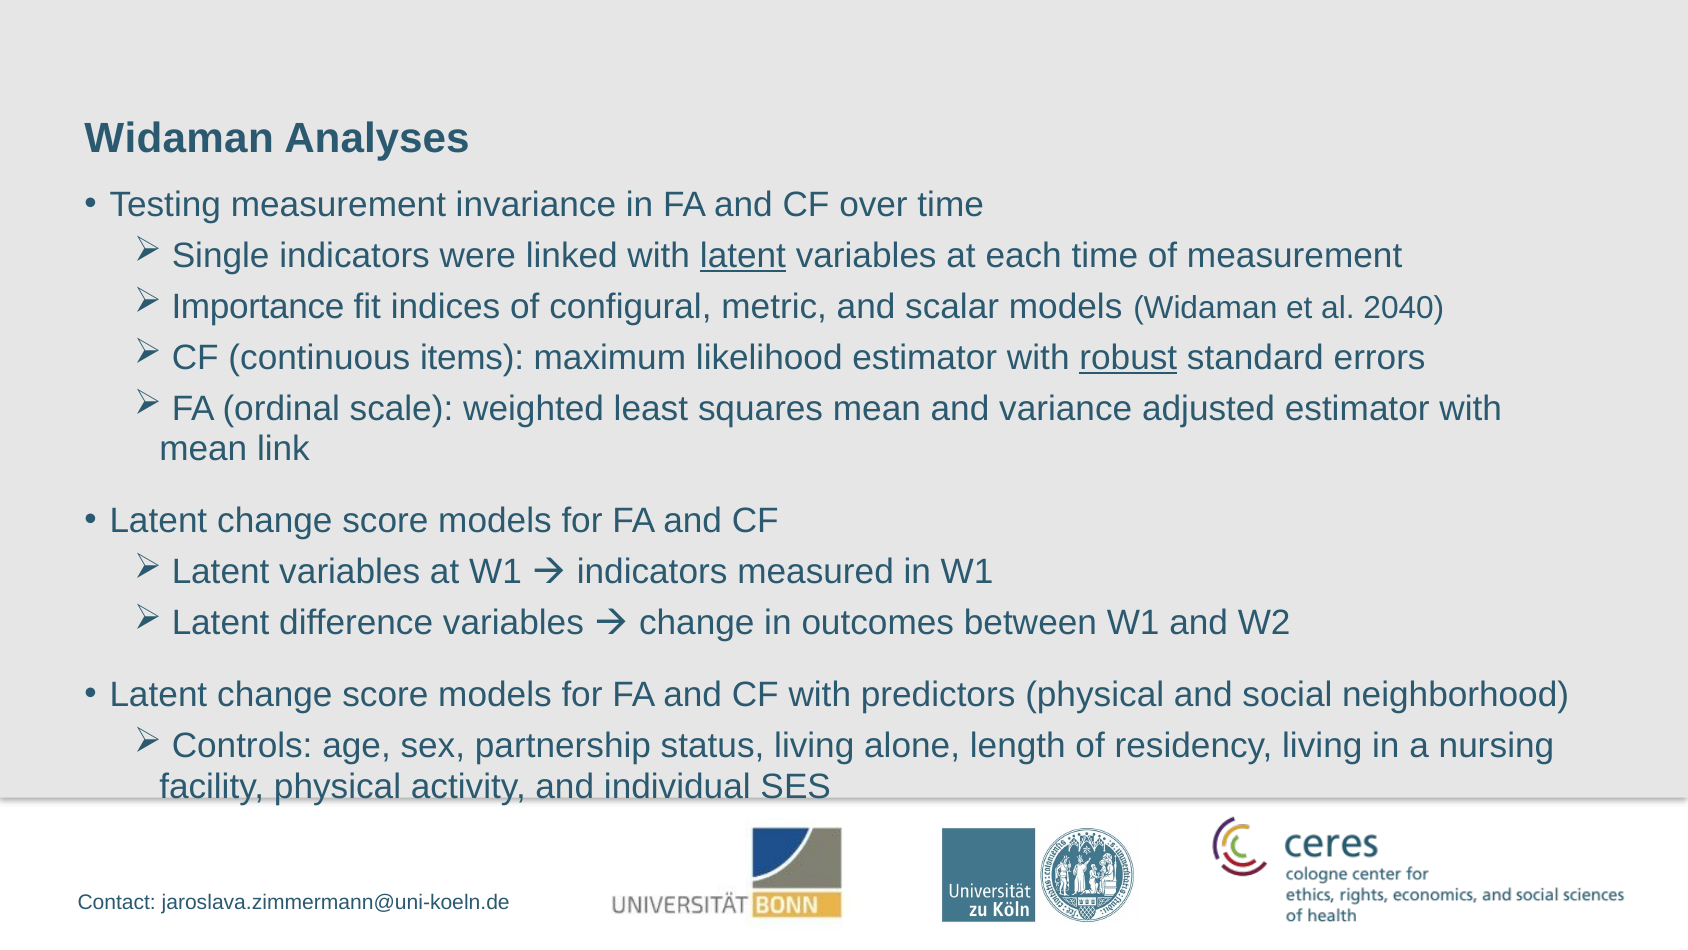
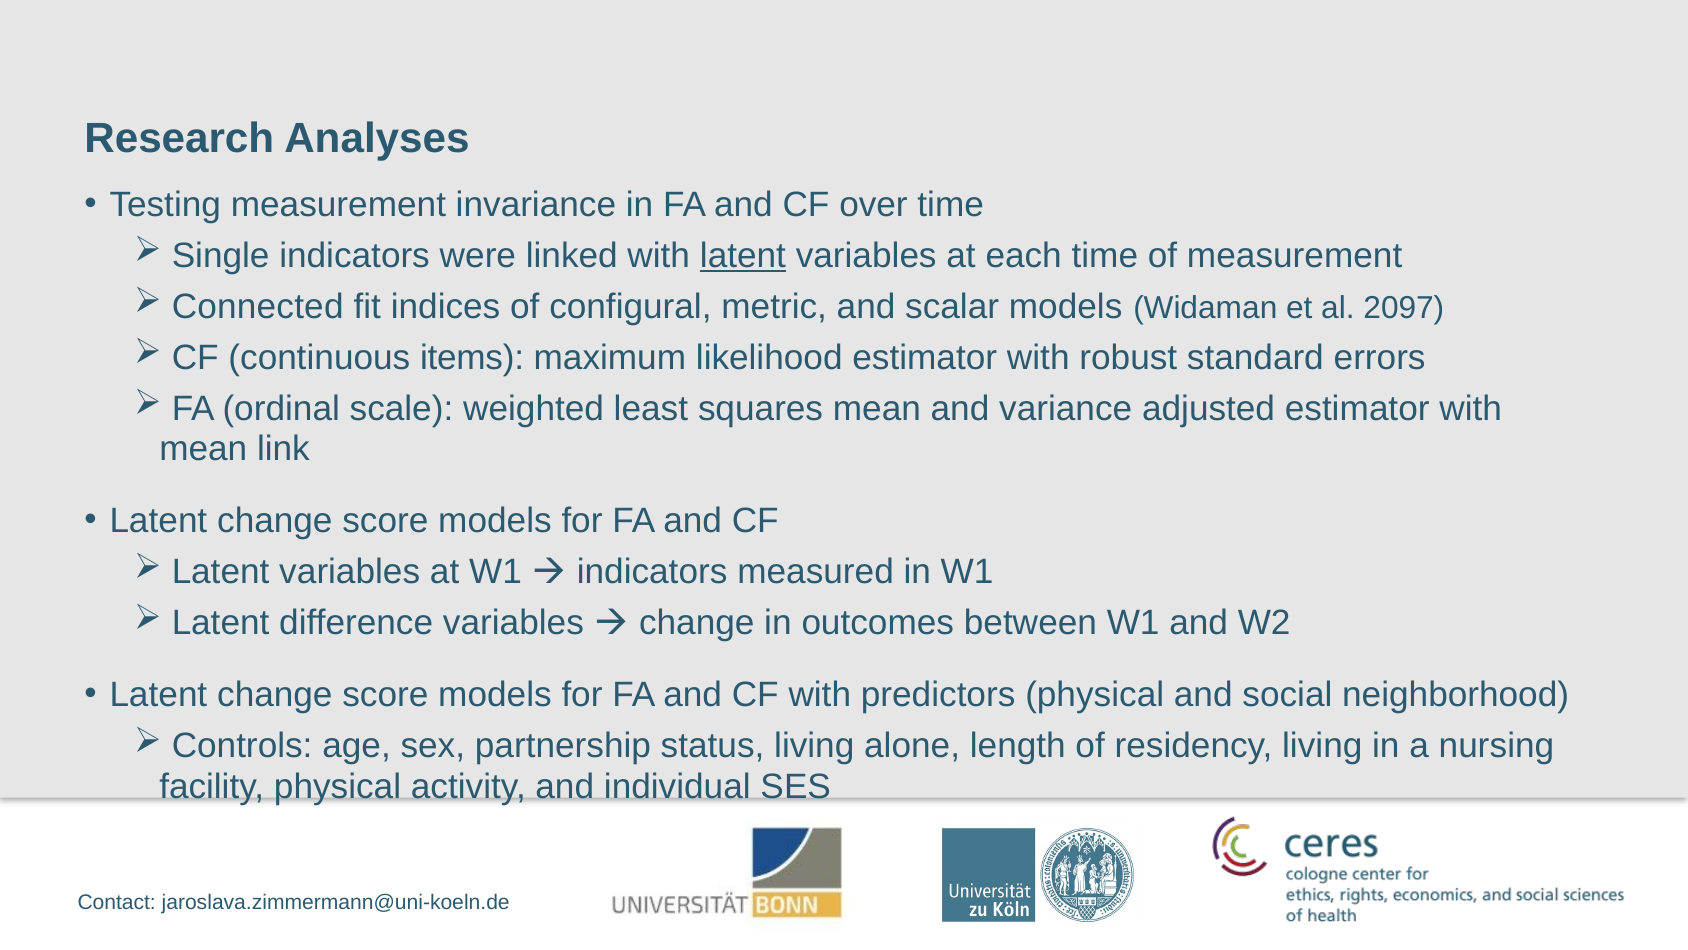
Widaman: Widaman -> Research (179, 138)
Importance: Importance -> Connected (258, 306)
2040: 2040 -> 2097 (1404, 308)
robust underline: present -> none (1128, 357)
